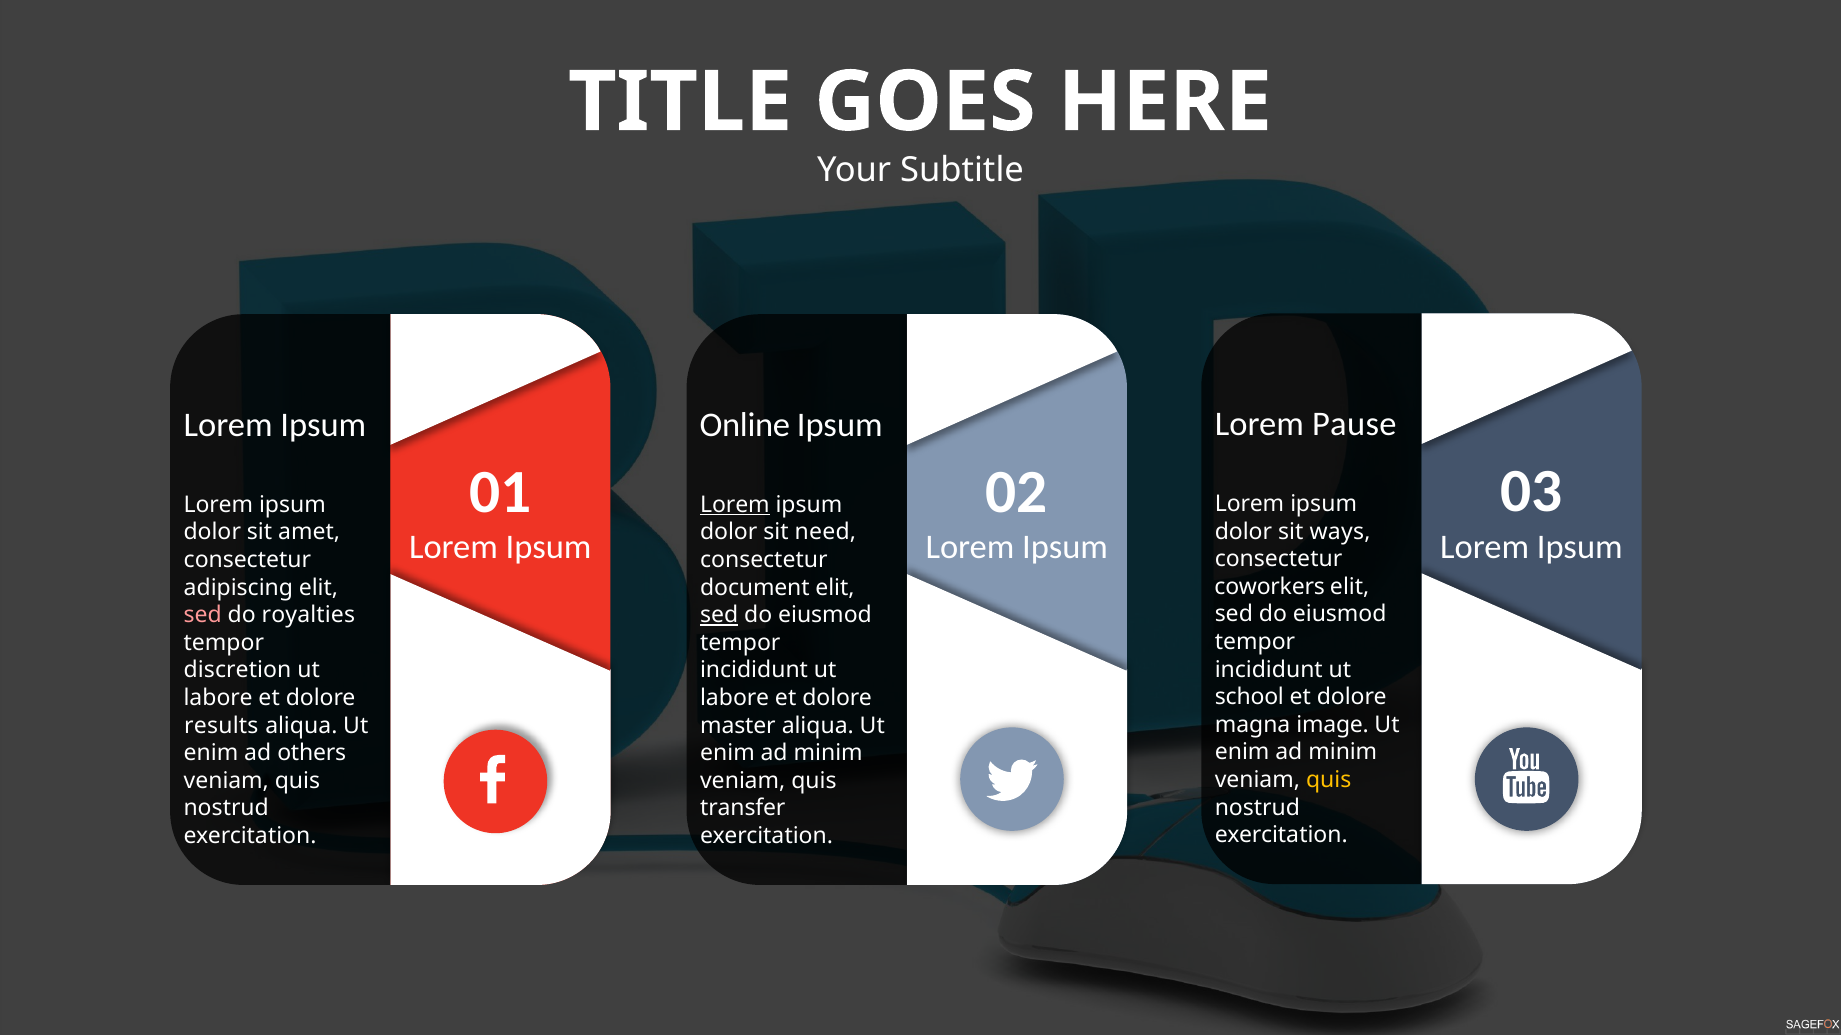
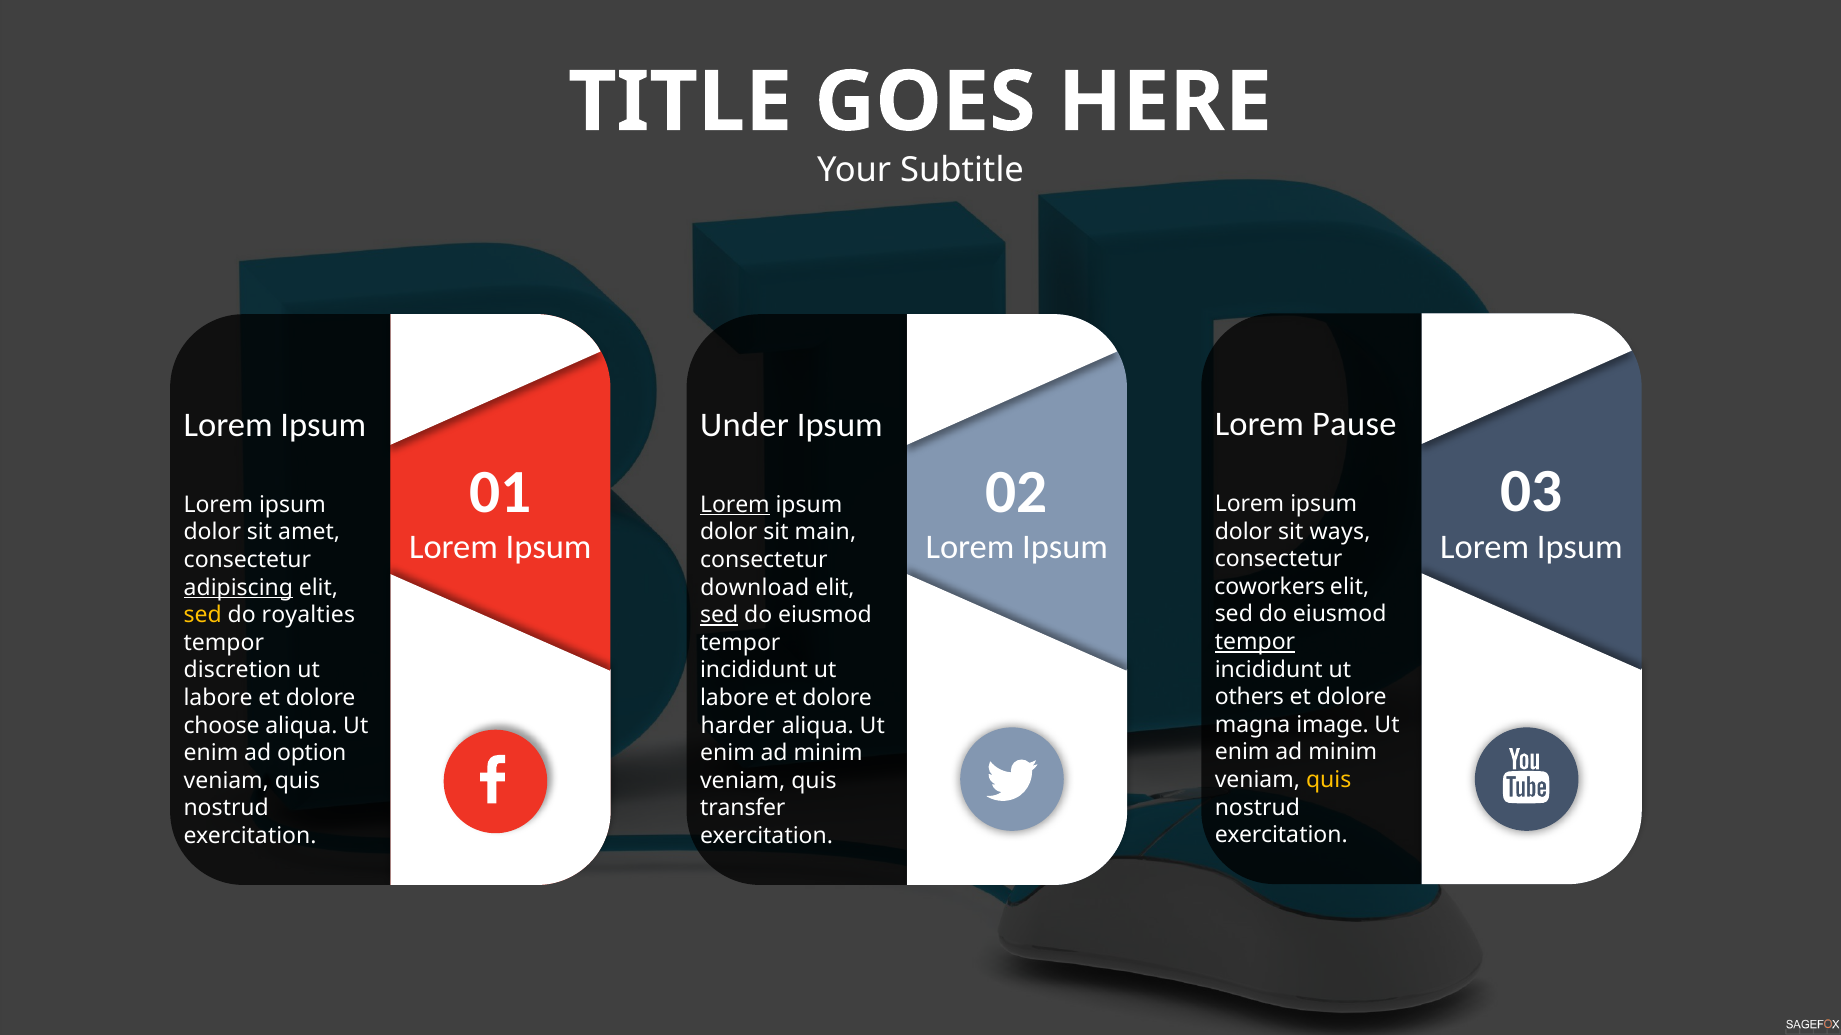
Online: Online -> Under (745, 425)
need: need -> main (825, 533)
adipiscing underline: none -> present (238, 588)
document: document -> download (755, 588)
sed colour: pink -> yellow (203, 616)
tempor underline: none -> present (1255, 642)
school: school -> others (1249, 698)
results: results -> choose (222, 726)
master: master -> harder (738, 726)
others: others -> option (312, 754)
